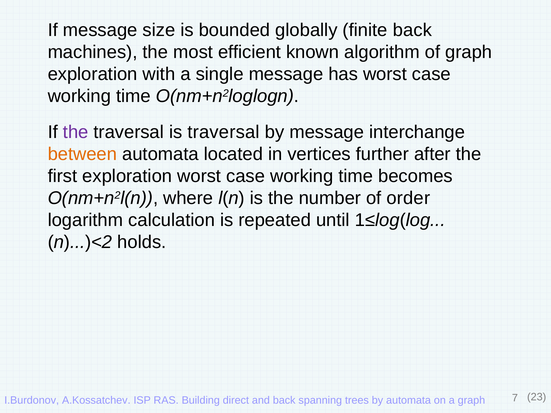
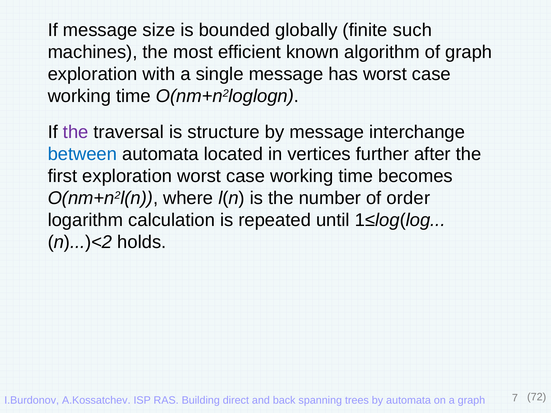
finite back: back -> such (412, 30)
is traversal: traversal -> structure (224, 132)
between colour: orange -> blue (82, 154)
23: 23 -> 72 (537, 397)
